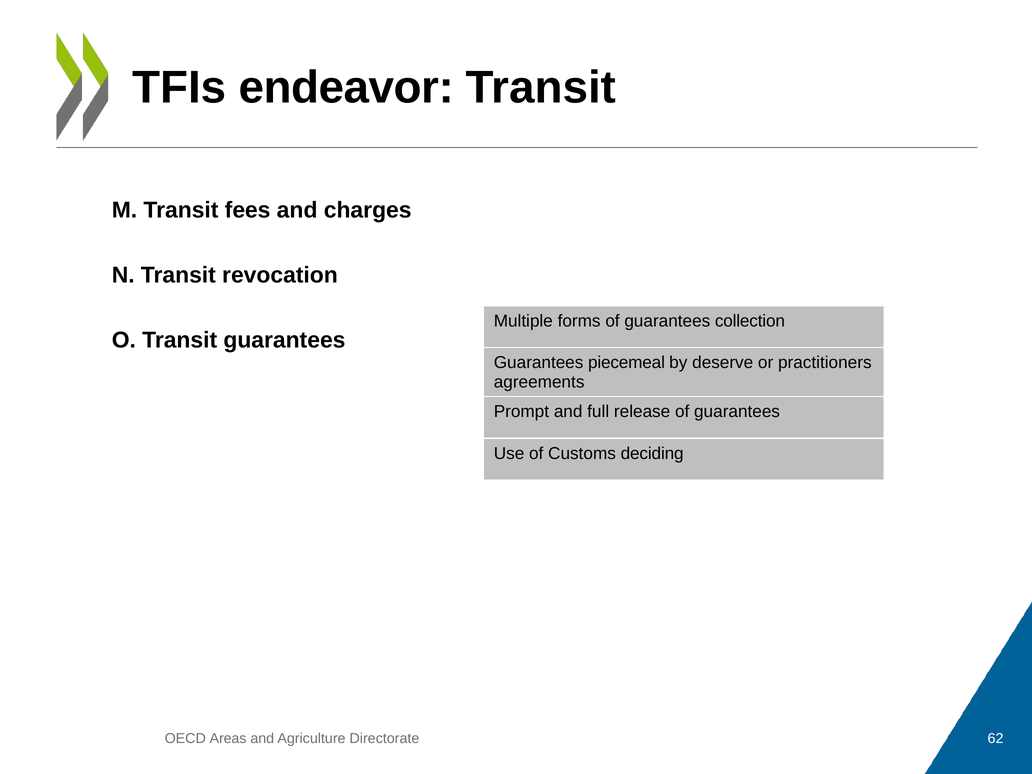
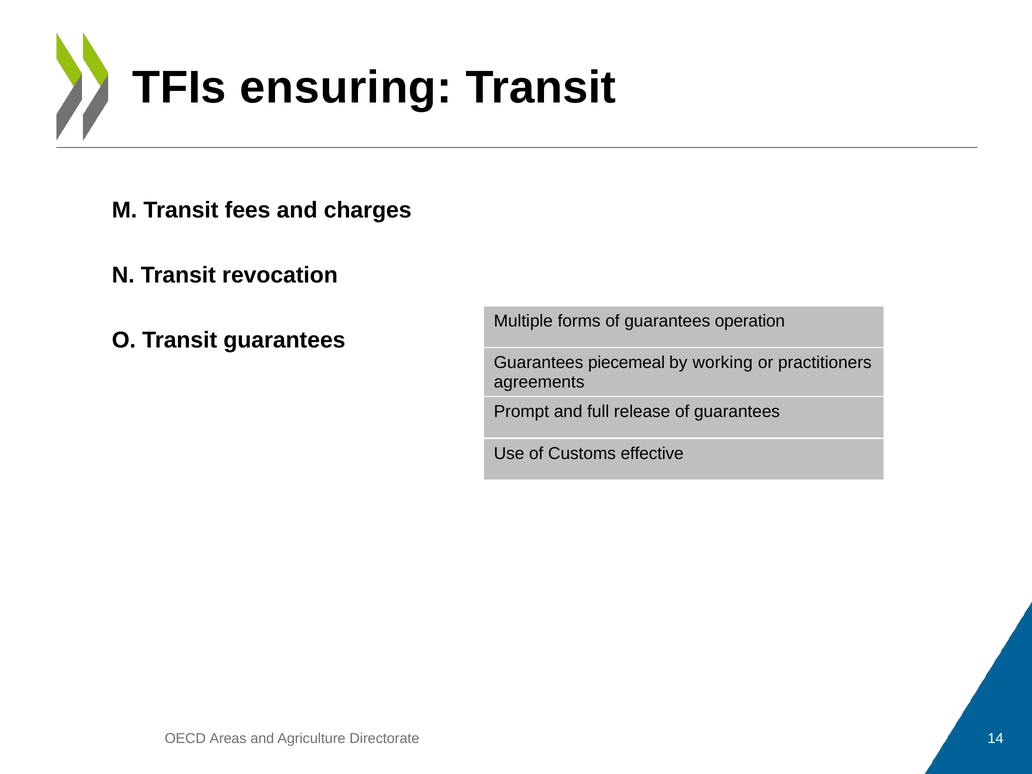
endeavor: endeavor -> ensuring (346, 88)
collection: collection -> operation (750, 321)
deserve: deserve -> working (723, 363)
deciding: deciding -> effective (652, 453)
62: 62 -> 14 (996, 738)
